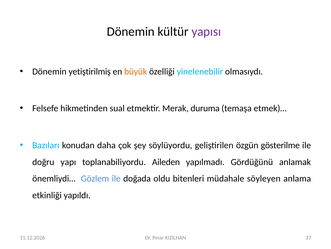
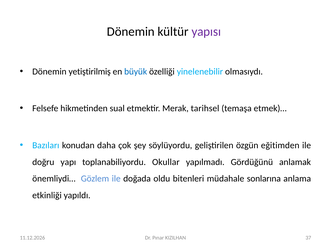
büyük colour: orange -> blue (136, 71)
duruma: duruma -> tarihsel (205, 108)
gösterilme: gösterilme -> eğitimden (280, 145)
Aileden: Aileden -> Okullar (166, 162)
söyleyen: söyleyen -> sonlarına (264, 178)
